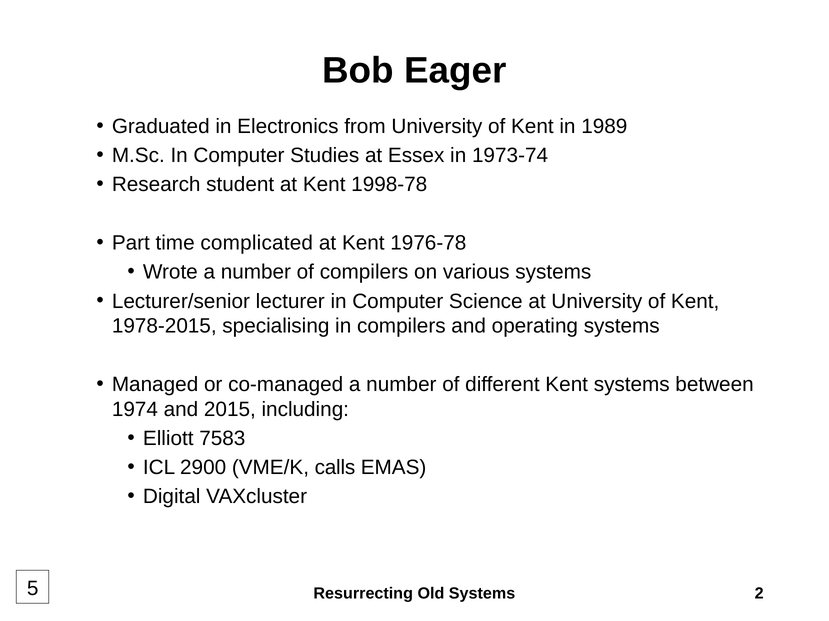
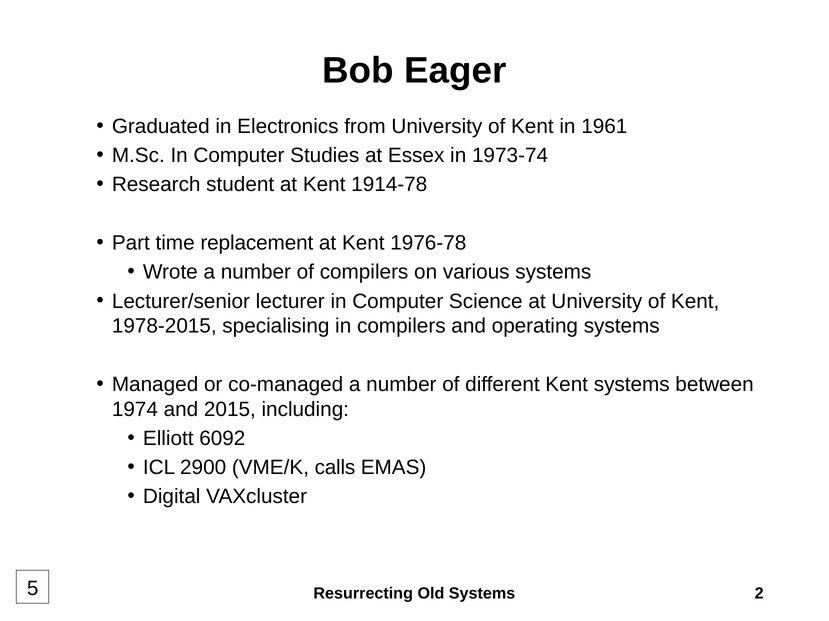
1989: 1989 -> 1961 (604, 127)
1998-78: 1998-78 -> 1914-78 (389, 185)
complicated: complicated -> replacement (257, 243)
7583: 7583 -> 6092 (222, 439)
